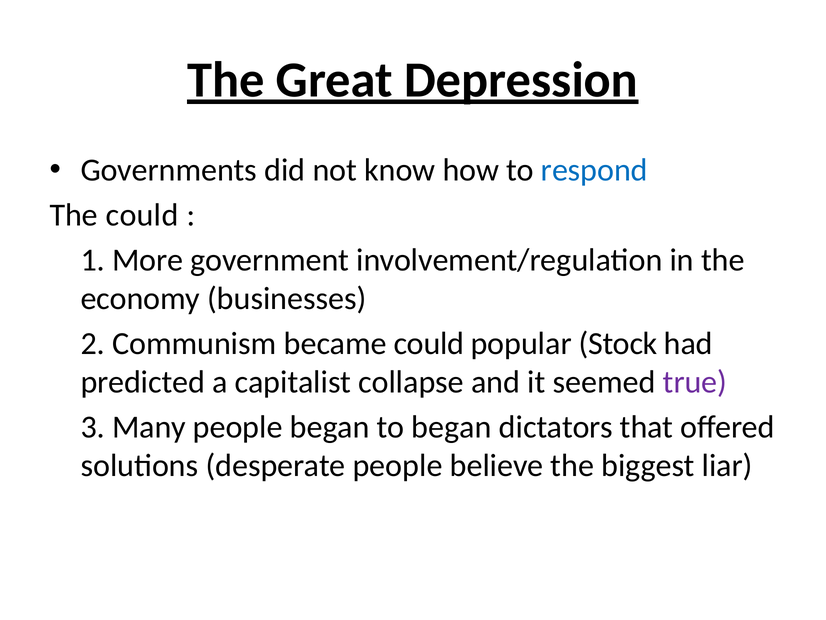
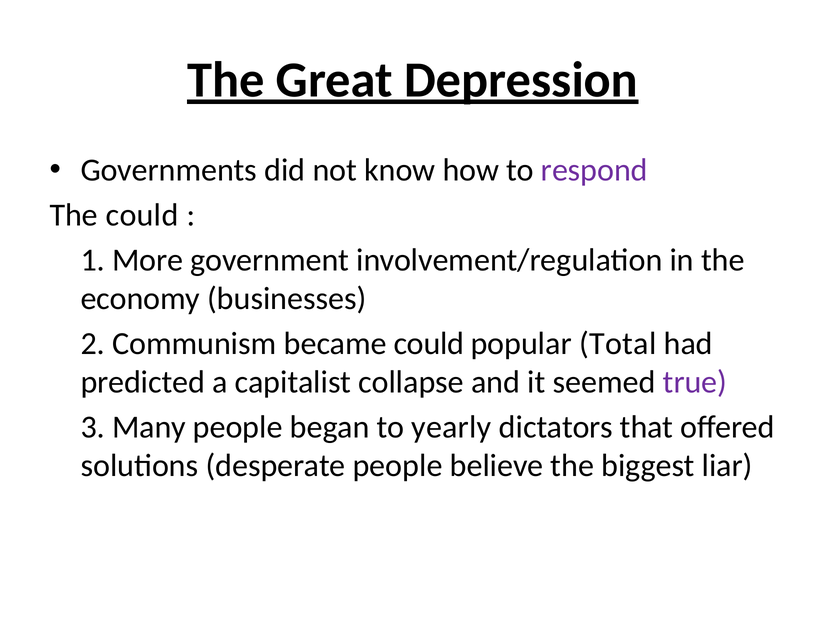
respond colour: blue -> purple (594, 170)
Stock: Stock -> Total (618, 343)
to began: began -> yearly (451, 427)
